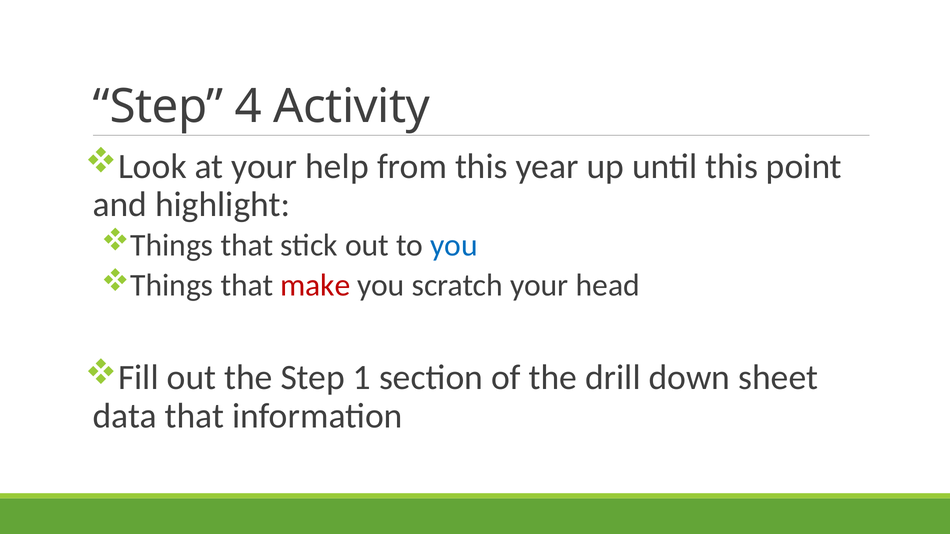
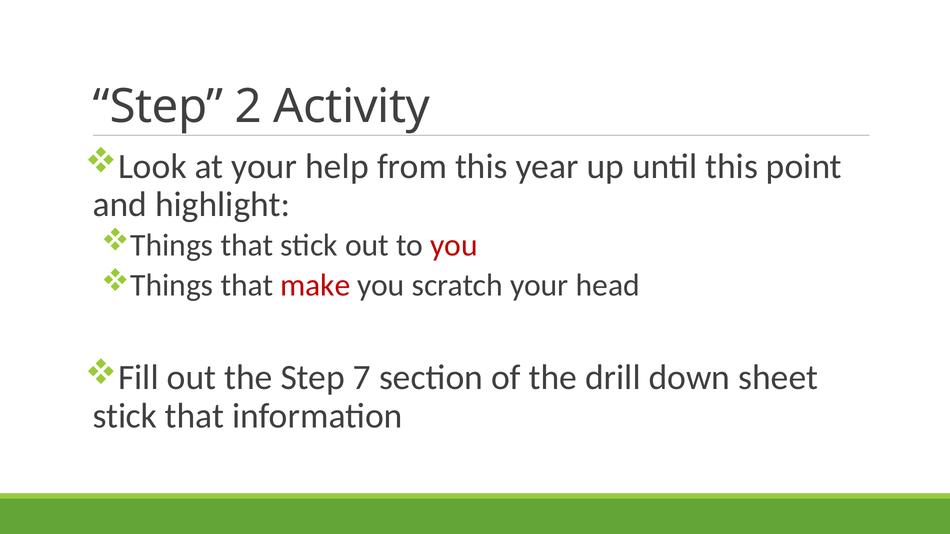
4: 4 -> 2 (248, 106)
you colour: blue -> red (454, 245)
1: 1 -> 7 (362, 378)
data: data -> stick (125, 416)
